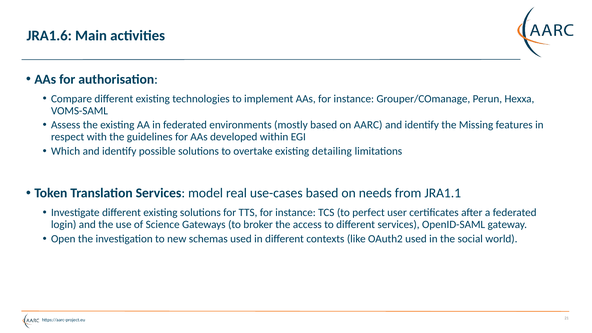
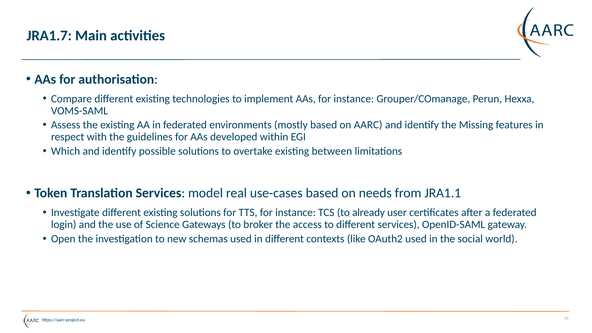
JRA1.6: JRA1.6 -> JRA1.7 (49, 36)
detailing: detailing -> between (332, 151)
perfect: perfect -> already (369, 212)
